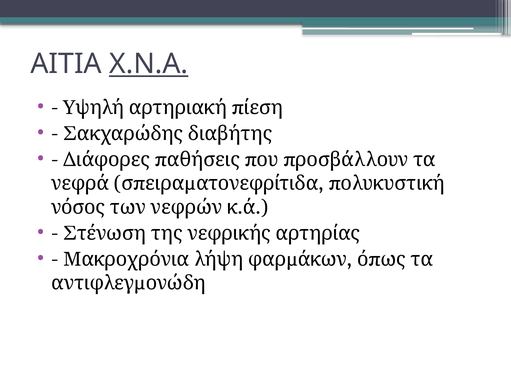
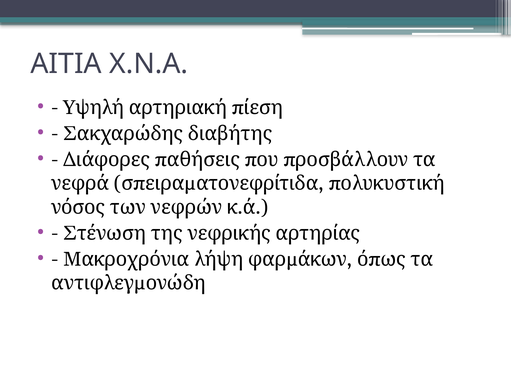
Χ.Ν.Α underline: present -> none (149, 64)
